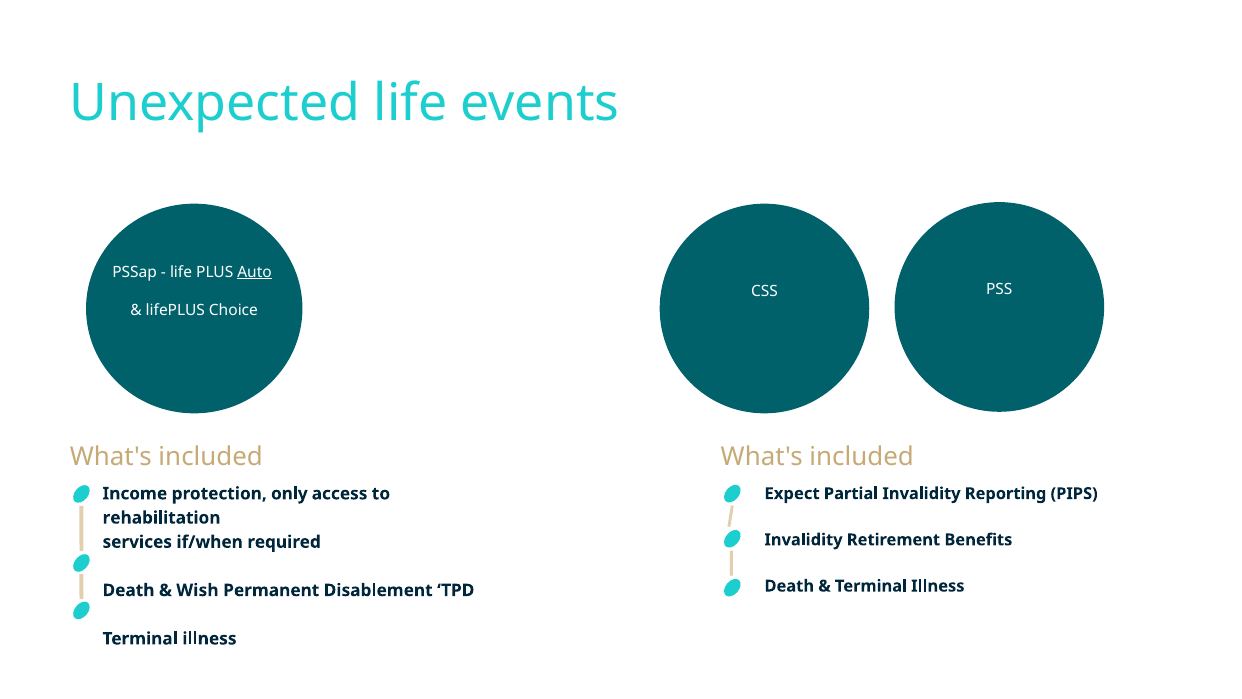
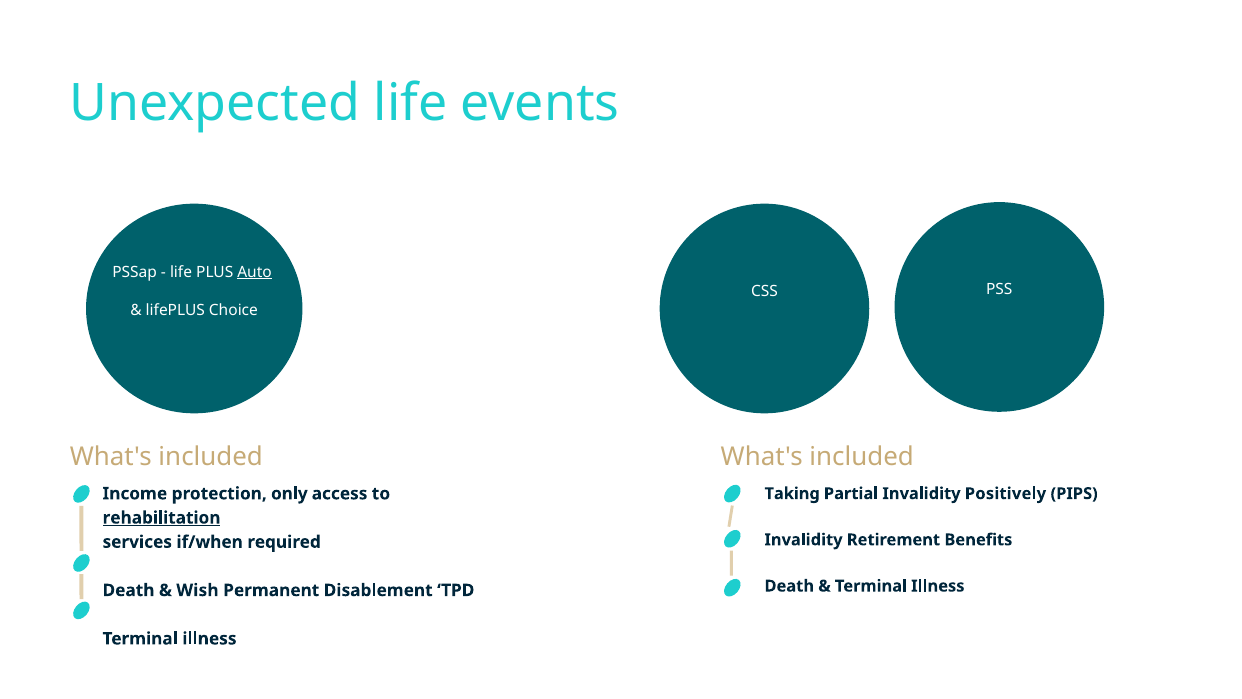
Expect: Expect -> Taking (792, 493)
Reporting: Reporting -> Positively (1005, 493)
rehabilitation underline: none -> present (162, 518)
